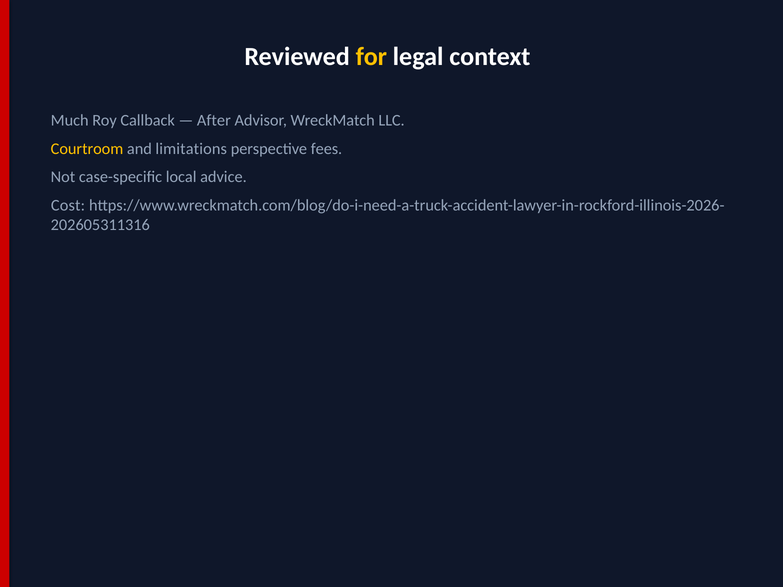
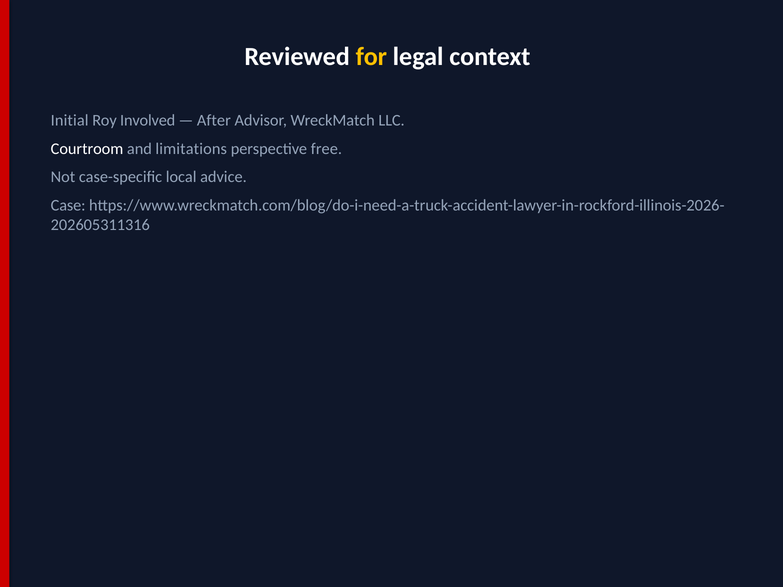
Much: Much -> Initial (70, 120)
Callback: Callback -> Involved (148, 120)
Courtroom colour: yellow -> white (87, 149)
fees: fees -> free (326, 149)
Cost: Cost -> Case (68, 205)
